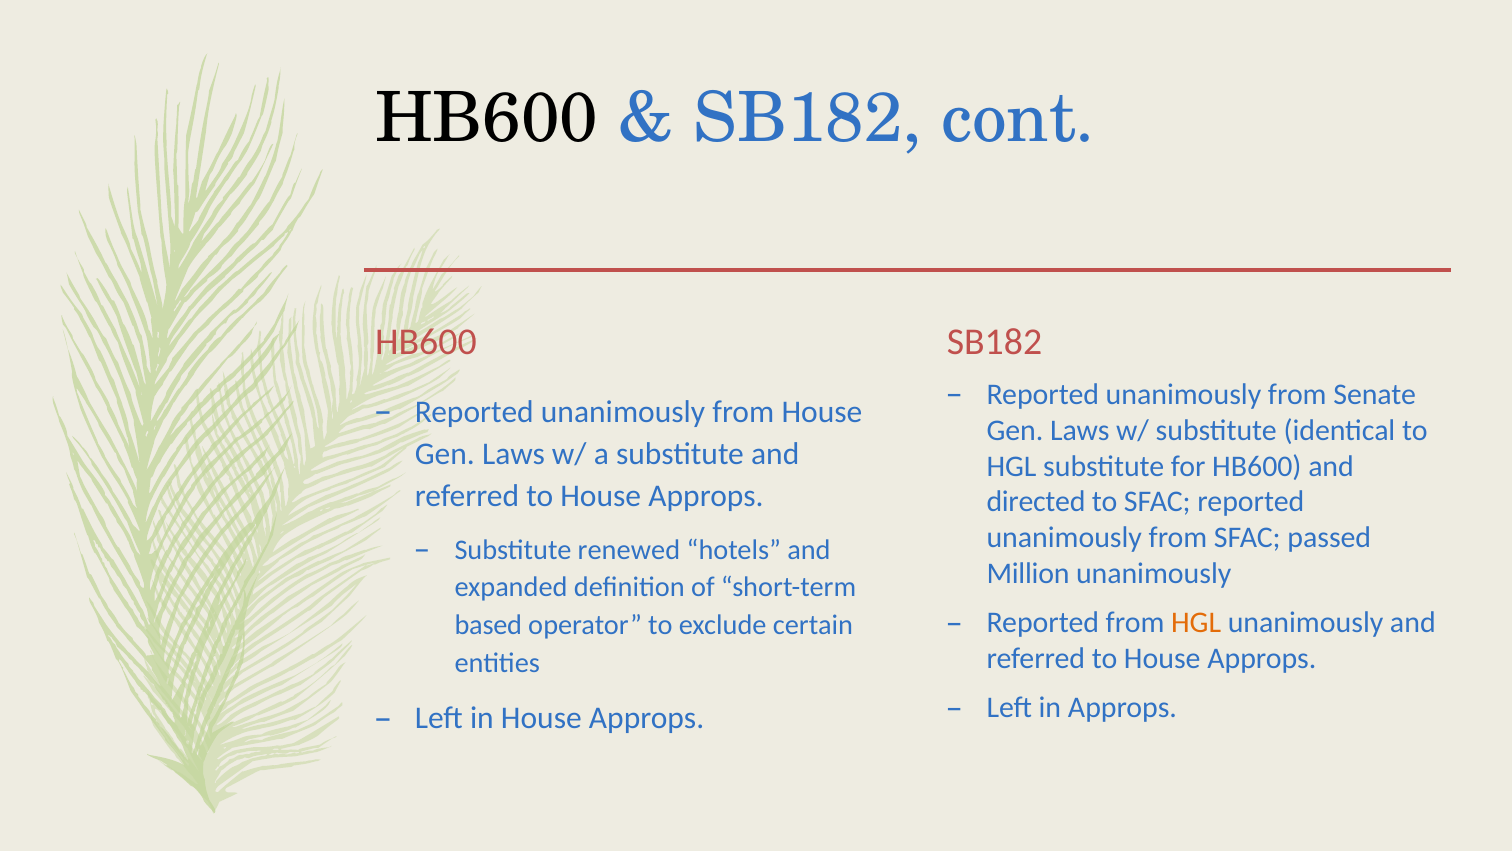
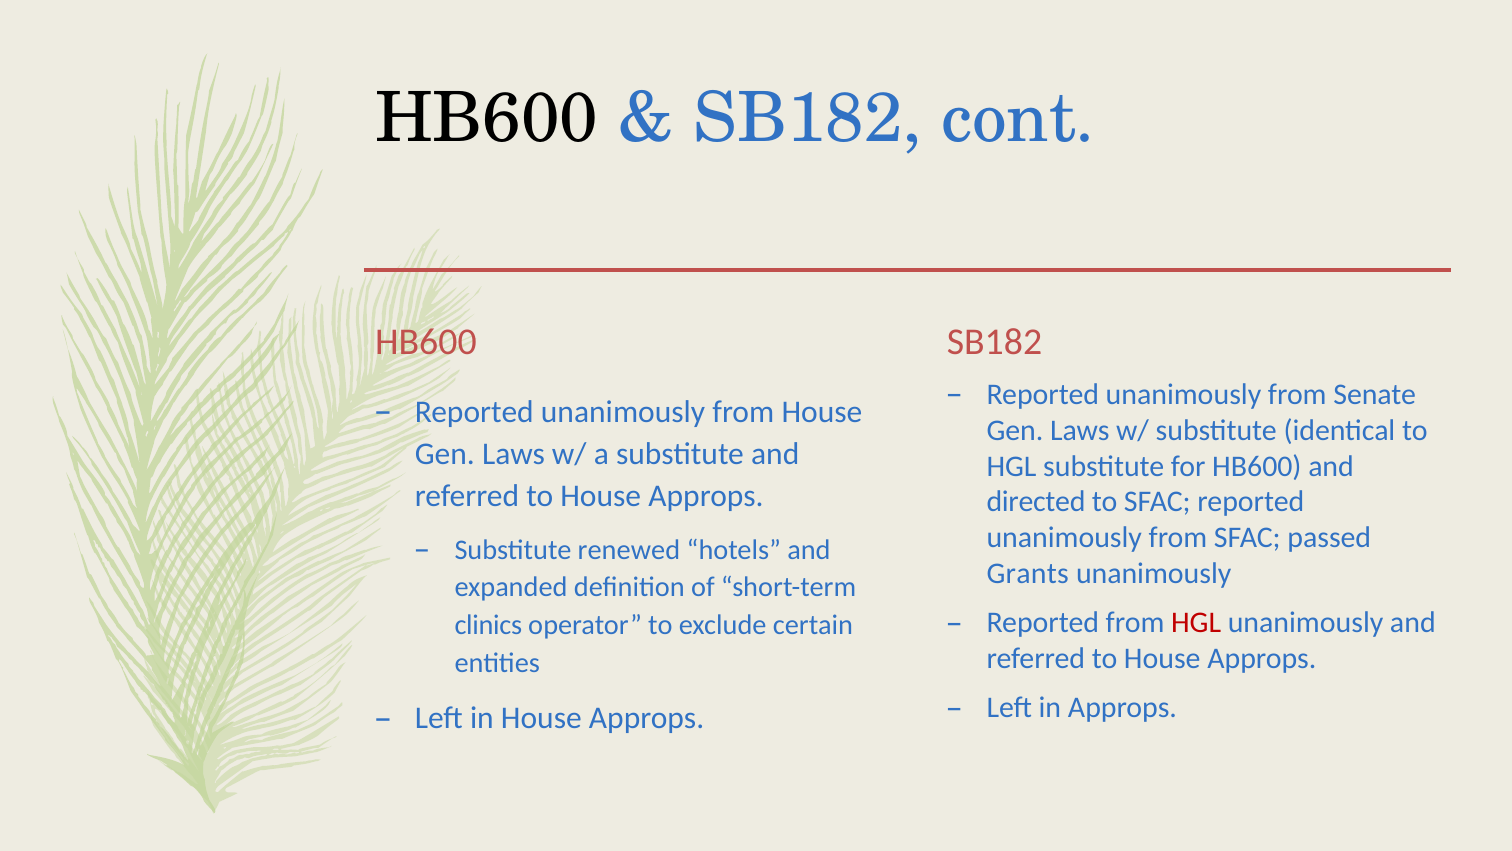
Million: Million -> Grants (1028, 573)
based: based -> clinics (488, 625)
HGL colour: orange -> red (1196, 622)
